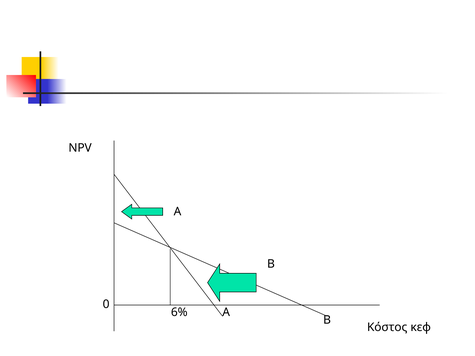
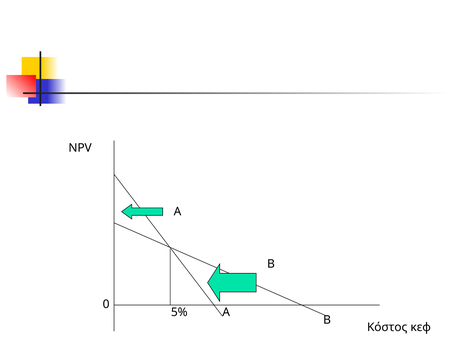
6%: 6% -> 5% (179, 313)
